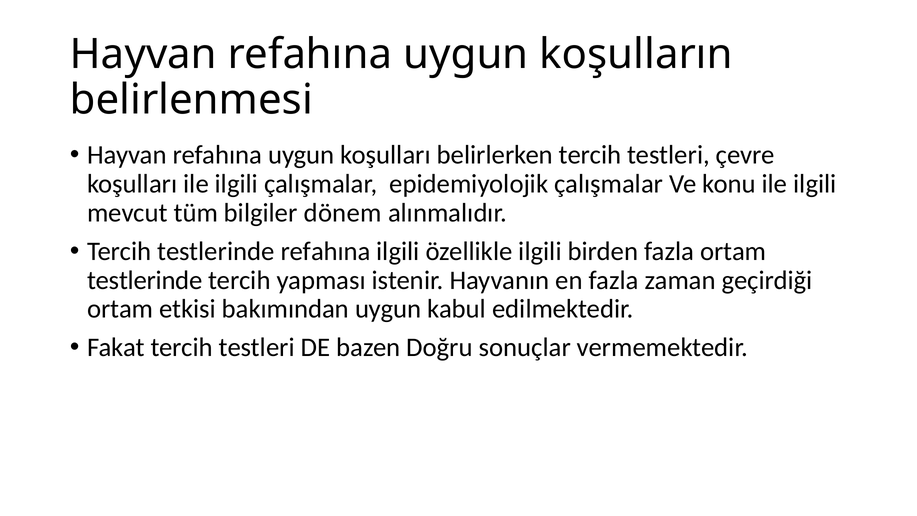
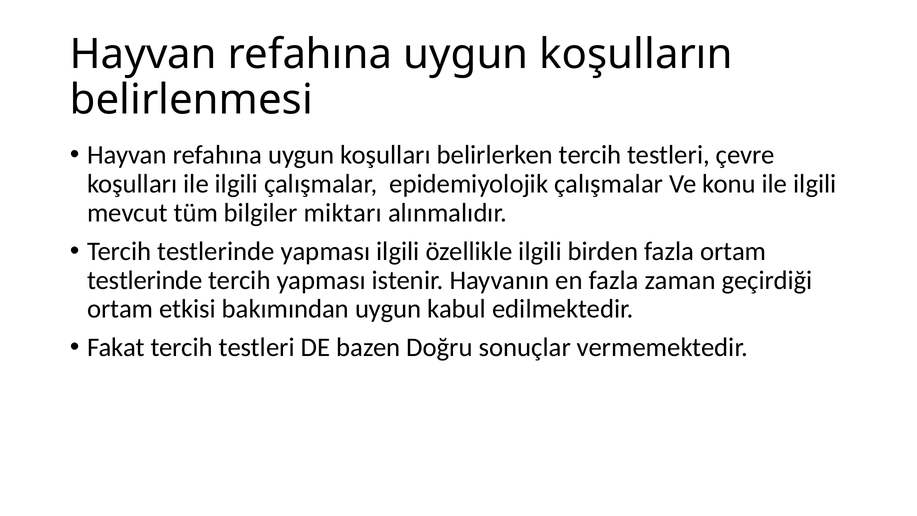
dönem: dönem -> miktarı (343, 213)
testlerinde refahına: refahına -> yapması (325, 251)
